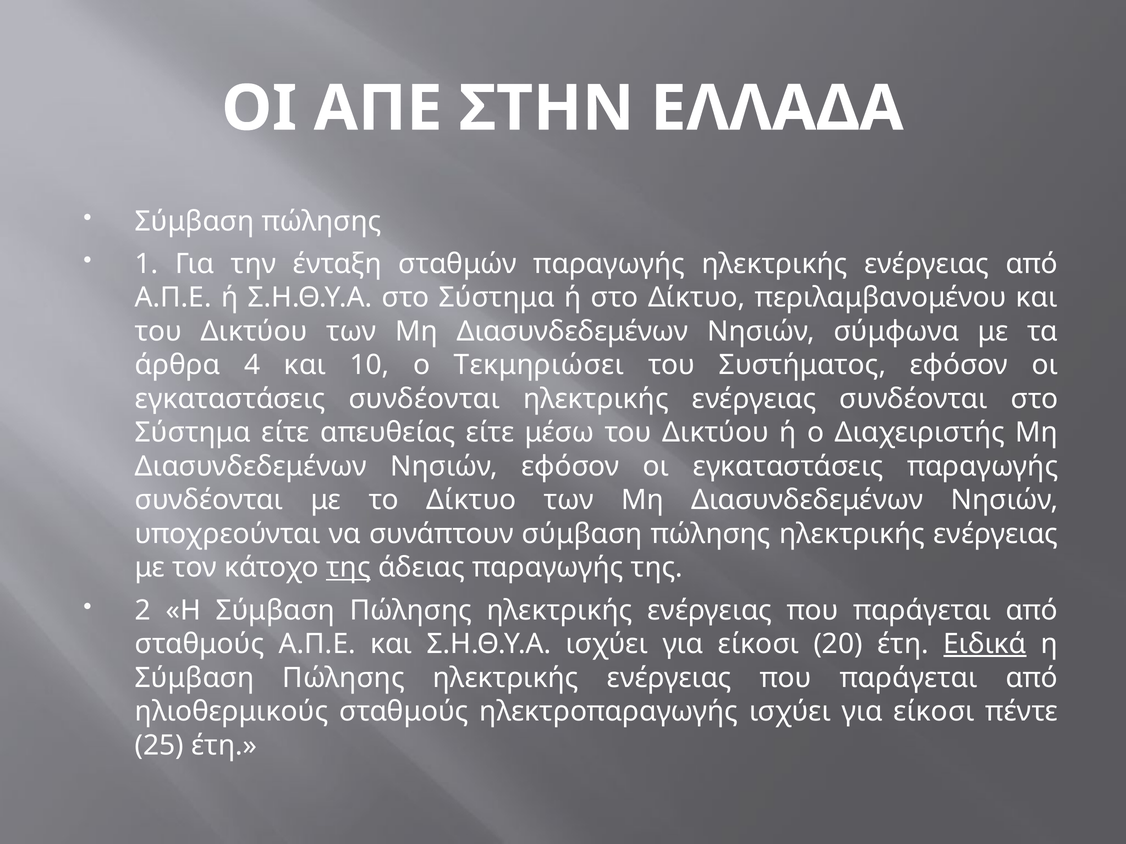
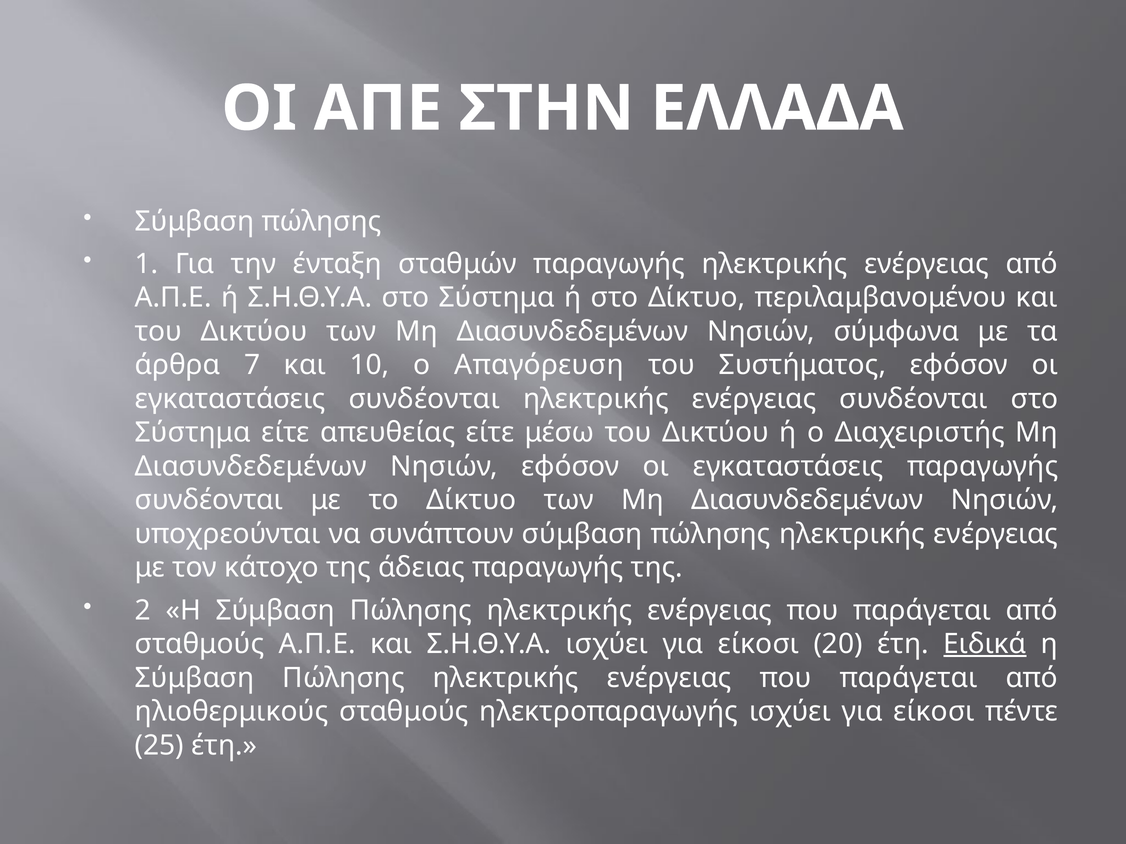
4: 4 -> 7 (252, 365)
Τεκμηριώσει: Τεκμηριώσει -> Απαγόρευση (539, 365)
της underline: present -> none (348, 568)
